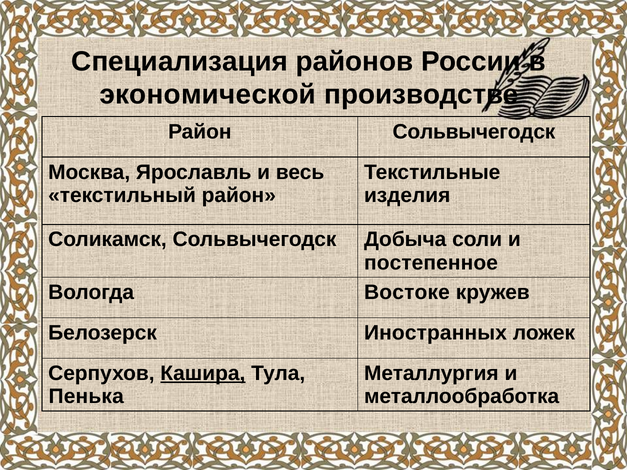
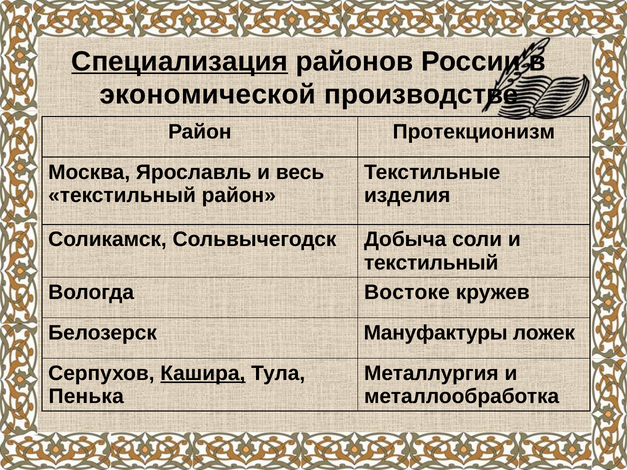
Специализация underline: none -> present (180, 61)
Район Сольвычегодск: Сольвычегодск -> Протекционизм (474, 132)
постепенное: постепенное -> текстильный (431, 263)
Иностранных: Иностранных -> Мануфактуры (436, 333)
